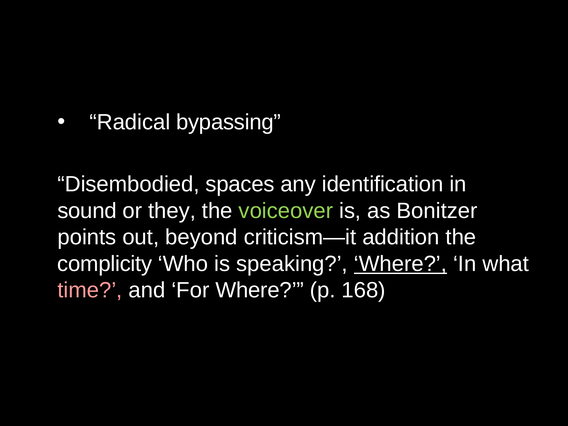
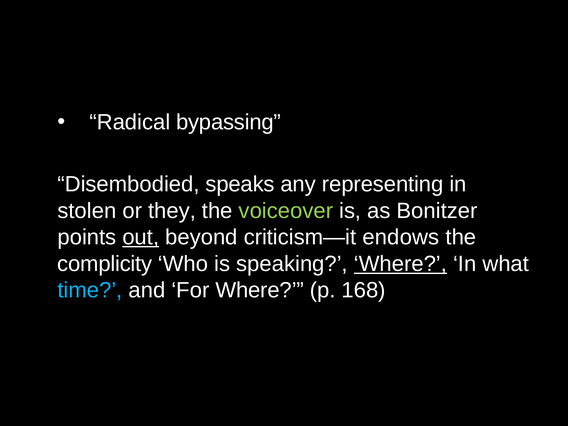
spaces: spaces -> speaks (240, 184)
identification: identification -> representing (383, 184)
sound: sound -> stolen (87, 211)
out underline: none -> present (141, 237)
addition: addition -> endows (401, 237)
time colour: pink -> light blue (90, 290)
